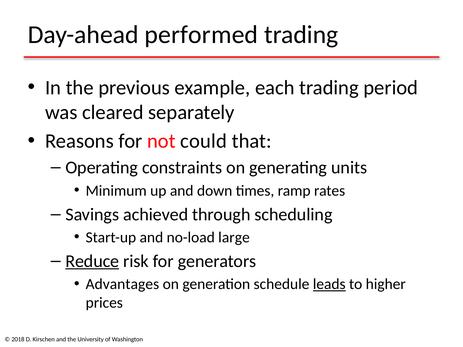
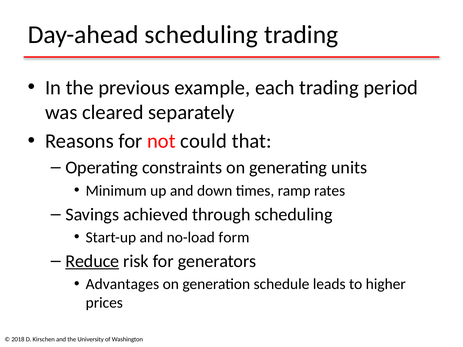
Day-ahead performed: performed -> scheduling (201, 35)
large: large -> form (234, 238)
leads underline: present -> none (329, 284)
